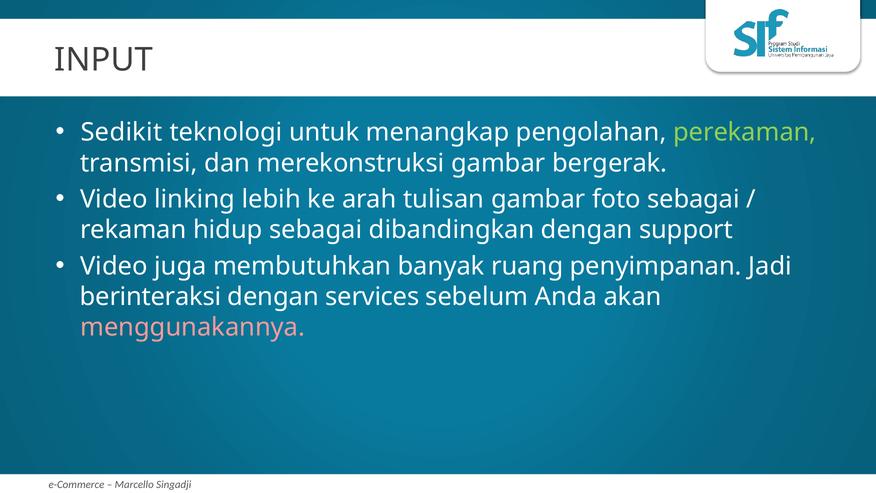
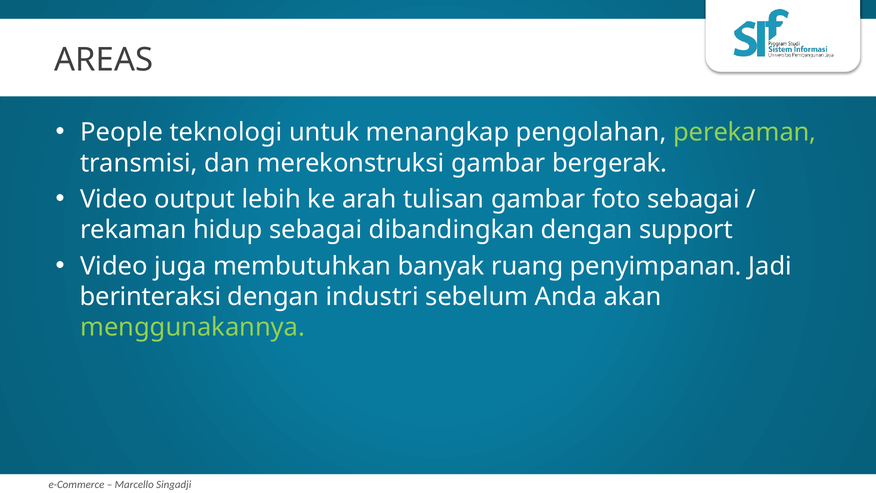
INPUT: INPUT -> AREAS (104, 60)
Sedikit: Sedikit -> People (122, 132)
linking: linking -> output (195, 199)
services: services -> industri (372, 297)
menggunakannya colour: pink -> light green (193, 327)
